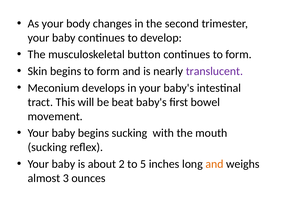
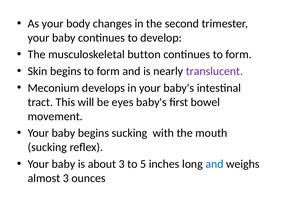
beat: beat -> eyes (123, 102)
about 2: 2 -> 3 (122, 164)
and colour: orange -> blue (214, 164)
